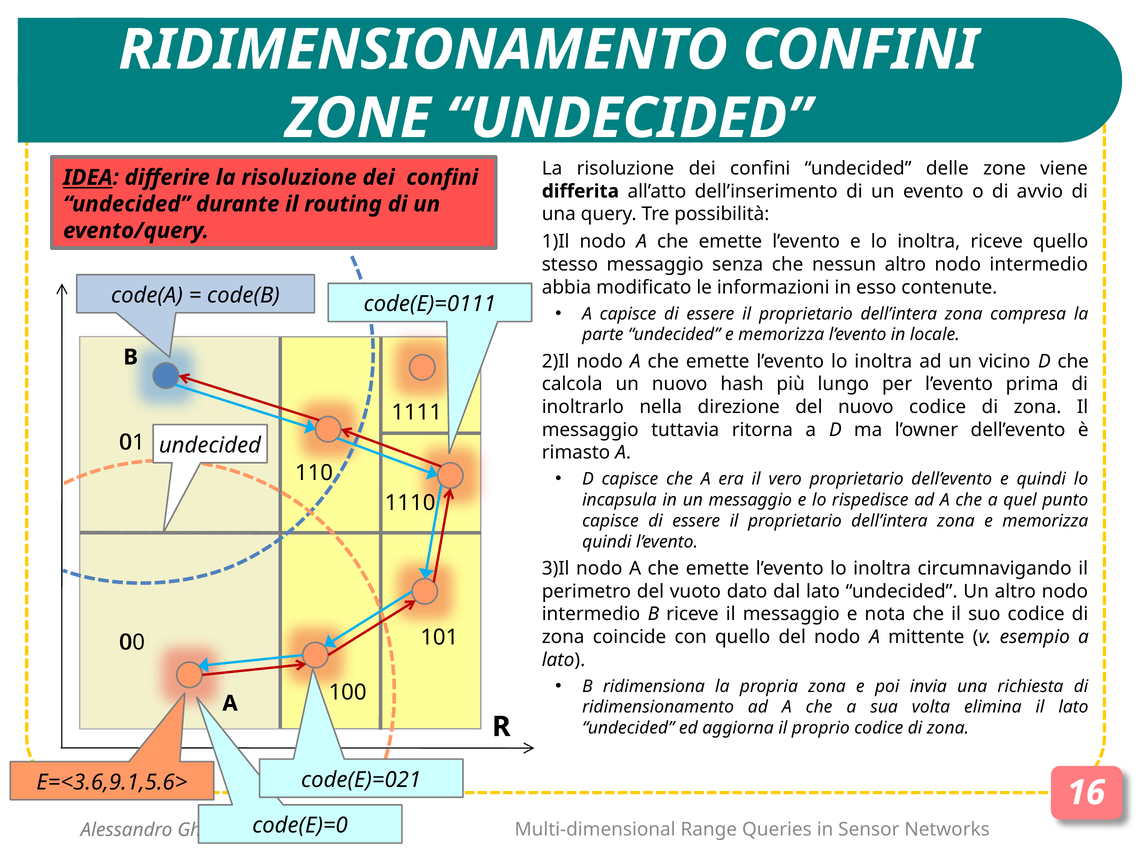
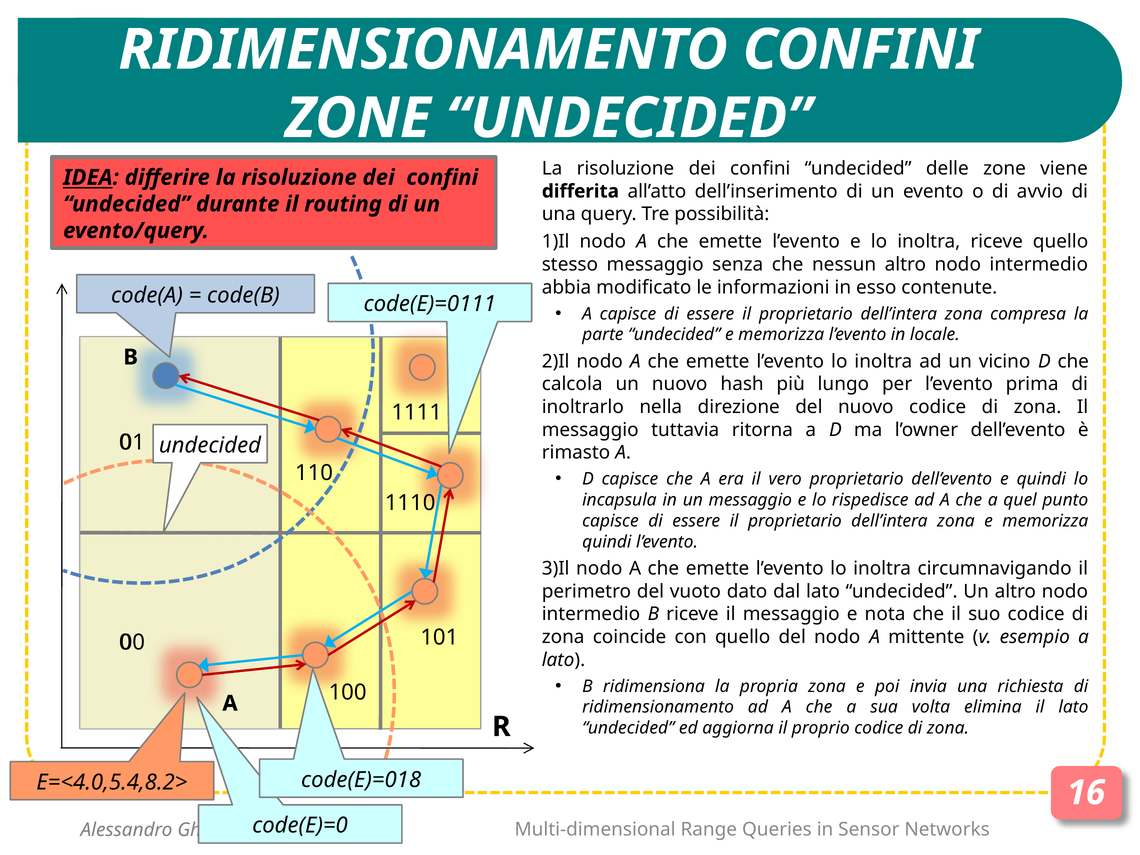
code(E)=021: code(E)=021 -> code(E)=018 (361, 780)
E=<3.6,9.1,5.6>: E=<3.6,9.1,5.6> -> E=<4.0,5.4,8.2> (112, 782)
